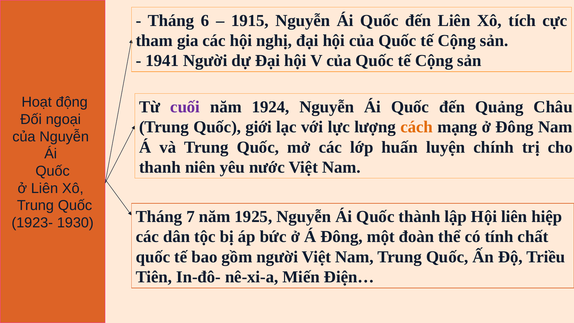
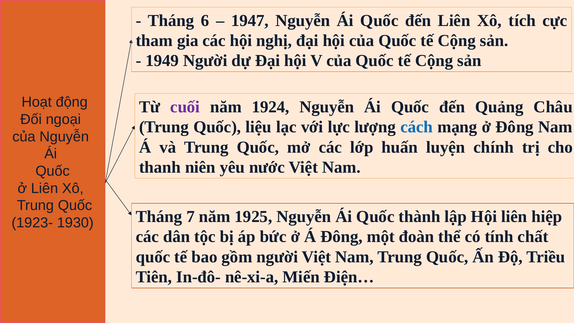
1915: 1915 -> 1947 (250, 20)
1941: 1941 -> 1949 (162, 61)
giới: giới -> liệu (259, 127)
cách colour: orange -> blue (417, 127)
